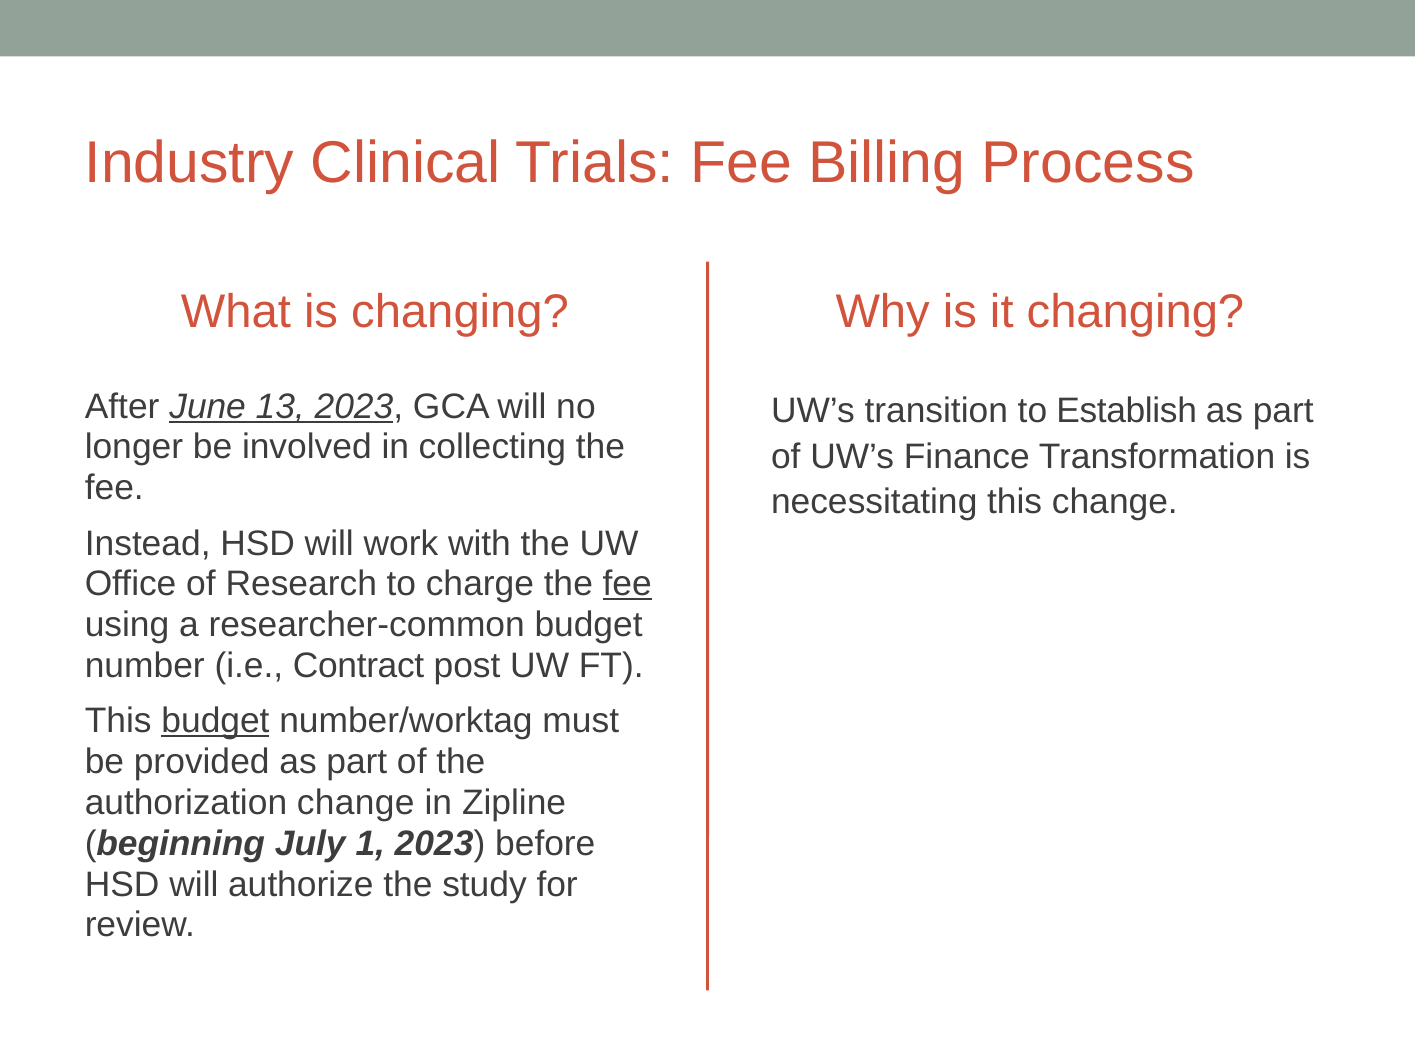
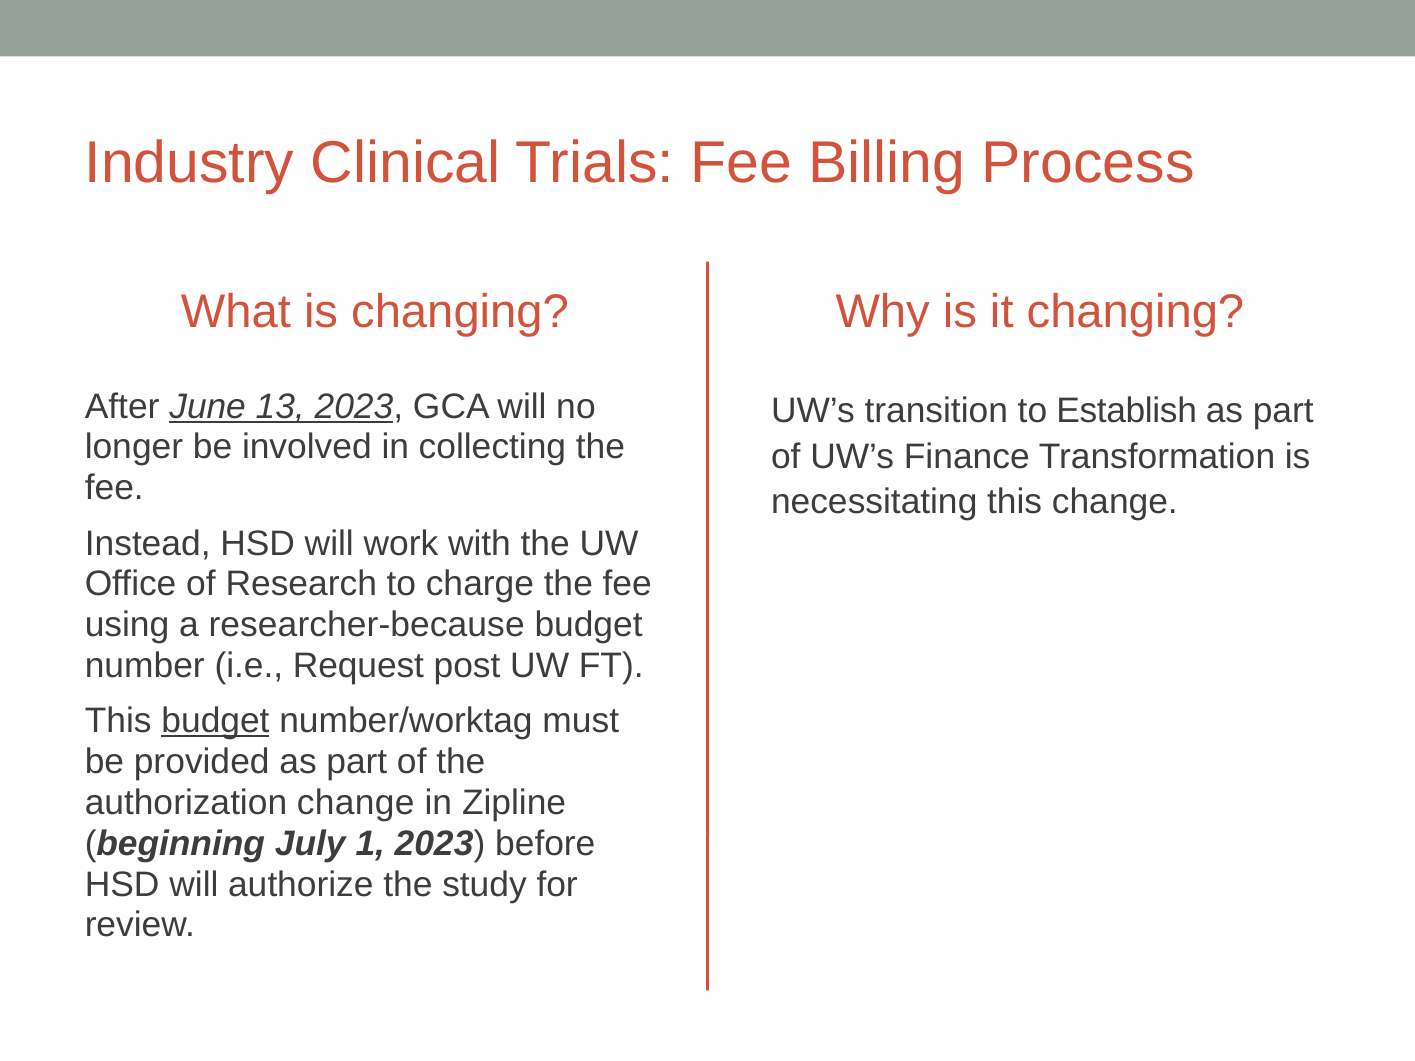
fee underline: present -> none (627, 584)
researcher-common: researcher-common -> researcher-because (367, 625)
Contract: Contract -> Request (358, 666)
